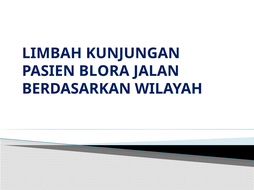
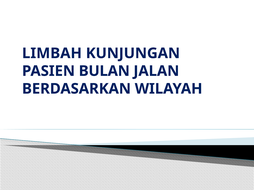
BLORA: BLORA -> BULAN (104, 71)
